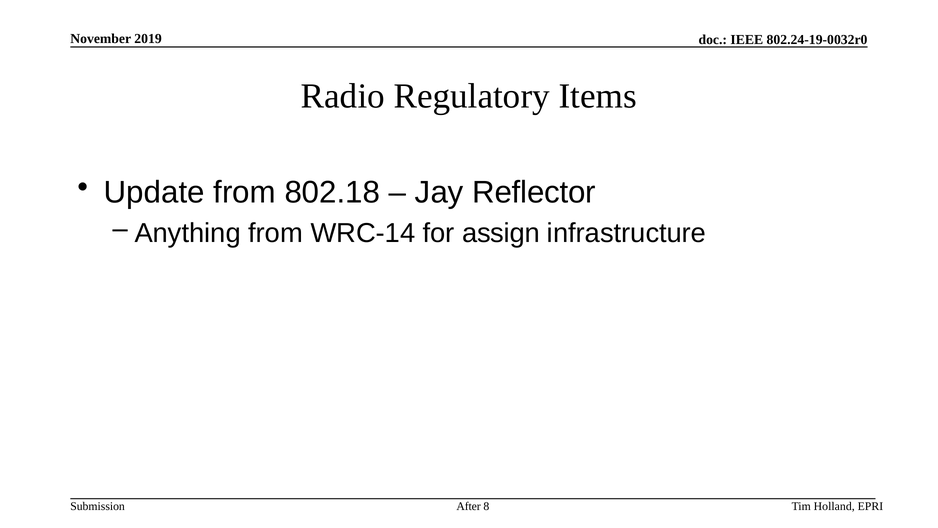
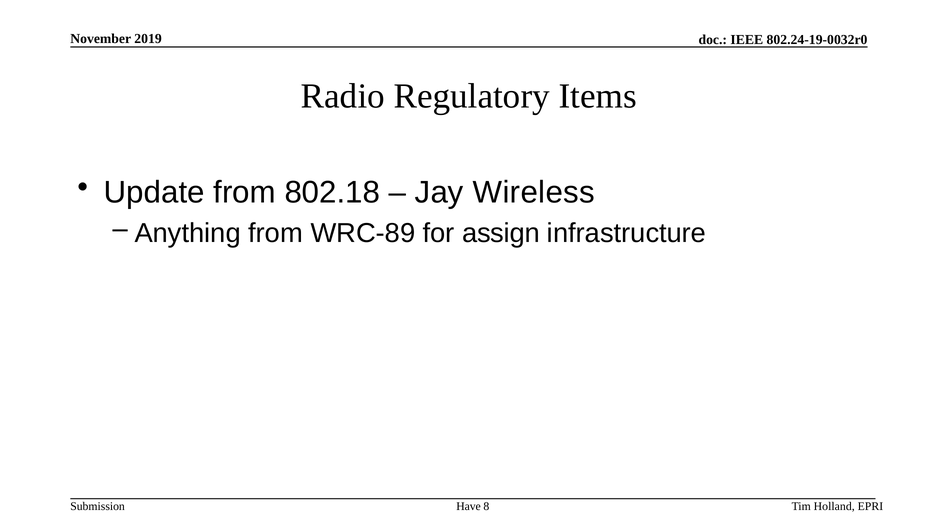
Reflector: Reflector -> Wireless (534, 193)
WRC-14: WRC-14 -> WRC-89 (363, 233)
After: After -> Have (469, 506)
